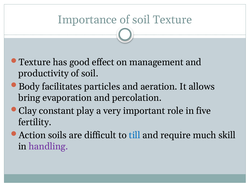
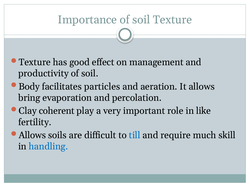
constant: constant -> coherent (57, 111)
five: five -> like (203, 111)
Action: Action -> Allows (32, 136)
handling colour: purple -> blue (48, 147)
